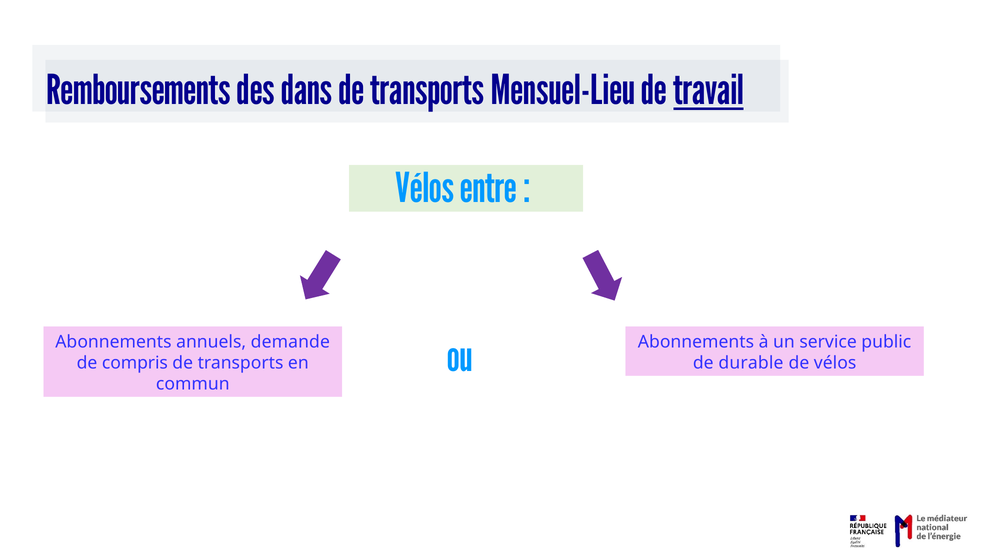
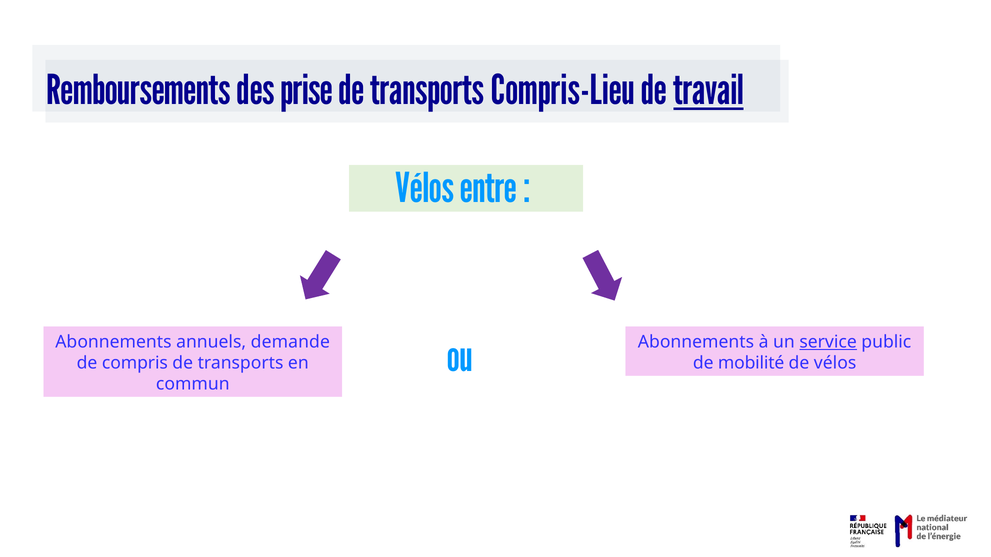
dans: dans -> prise (307, 91)
Mensuel-Lieu: Mensuel-Lieu -> Compris-Lieu (563, 91)
service underline: none -> present (828, 342)
durable: durable -> mobilité (751, 363)
